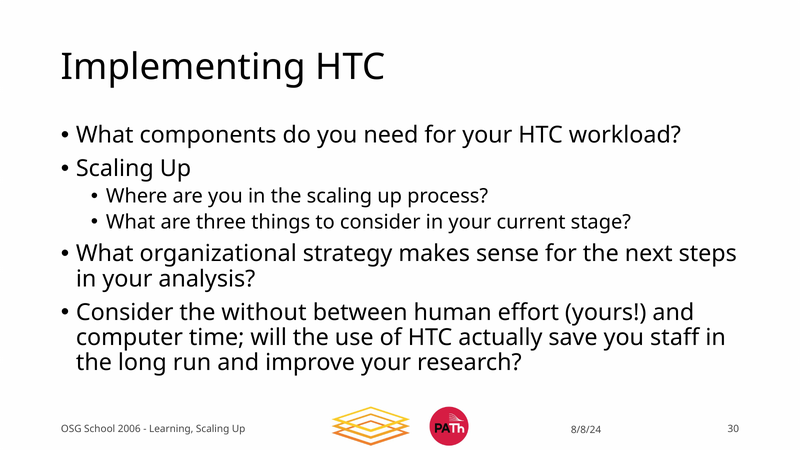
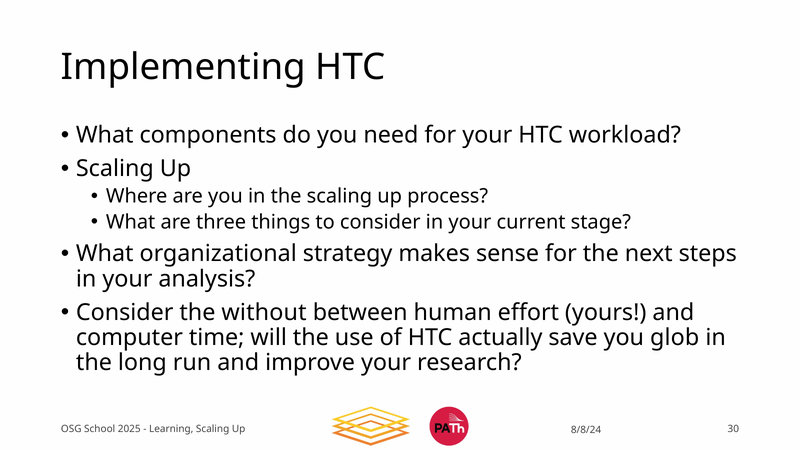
staff: staff -> glob (675, 338)
2006: 2006 -> 2025 (129, 429)
